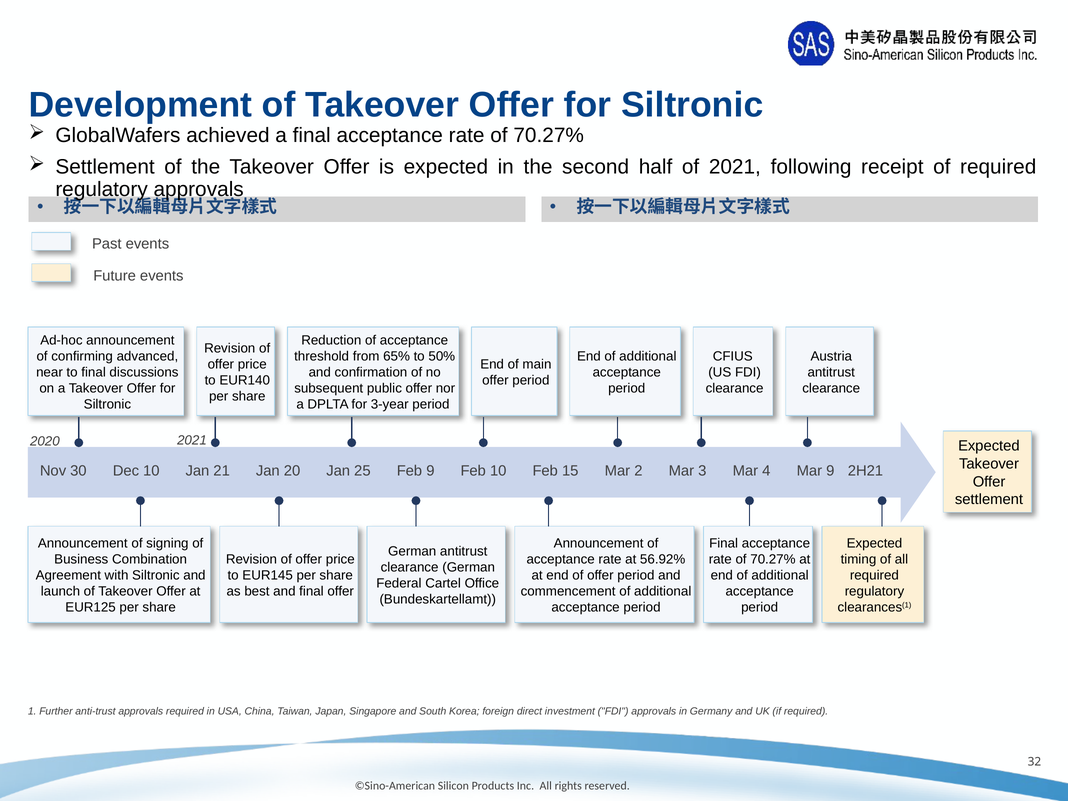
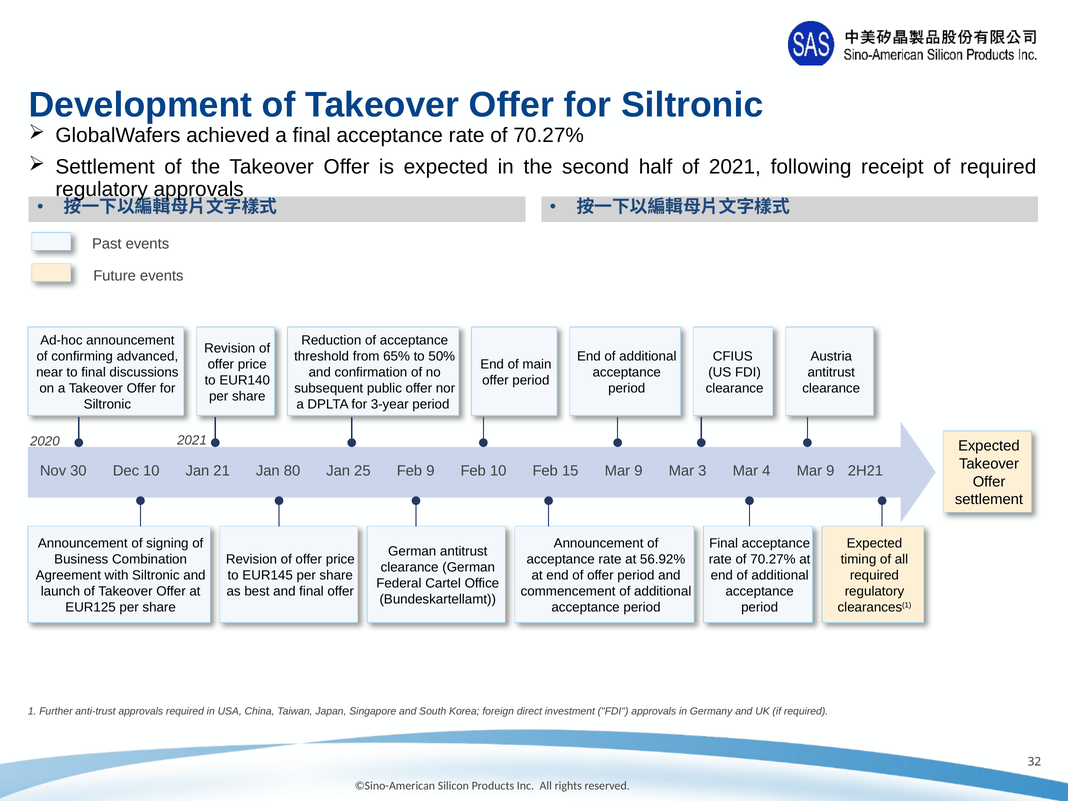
20: 20 -> 80 (292, 471)
15 Mar 2: 2 -> 9 (638, 471)
